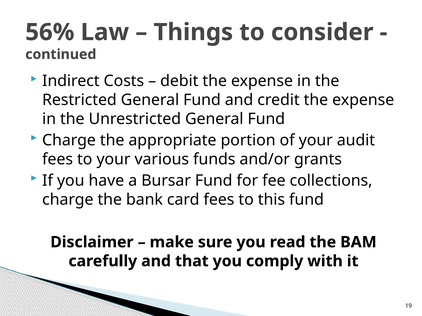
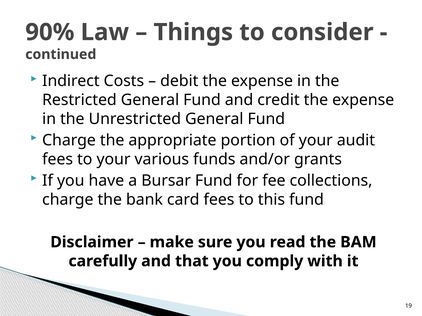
56%: 56% -> 90% (50, 32)
